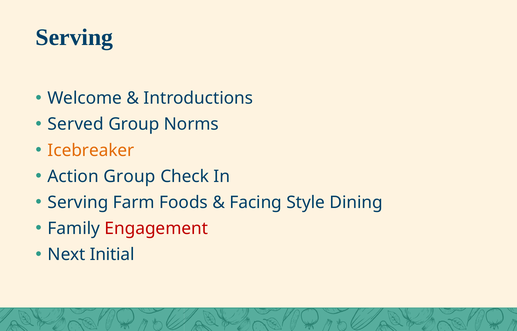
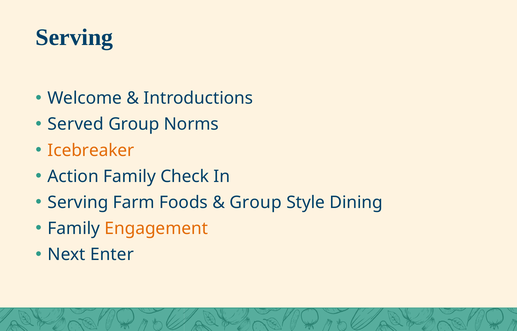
Action Group: Group -> Family (130, 177)
Facing: Facing -> Group (256, 203)
Engagement colour: red -> orange (156, 229)
Initial: Initial -> Enter (112, 255)
